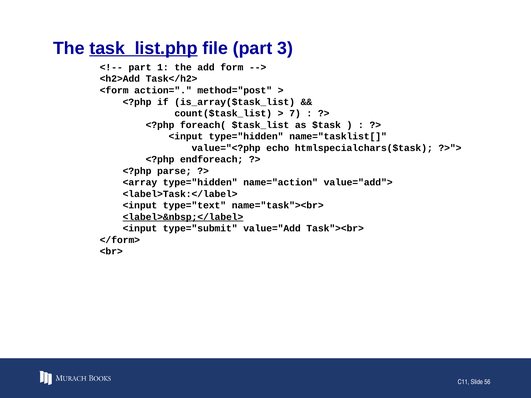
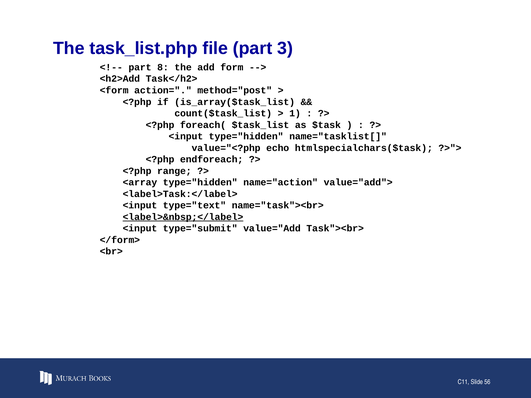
task_list.php underline: present -> none (144, 48)
1: 1 -> 8 (163, 67)
7: 7 -> 1 (295, 113)
parse: parse -> range (174, 171)
